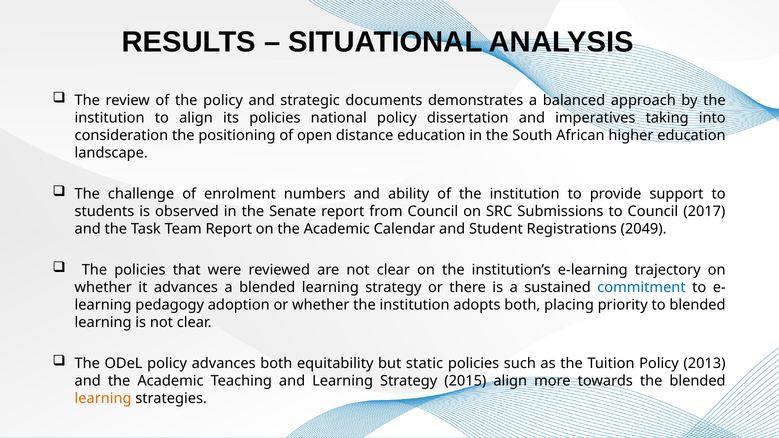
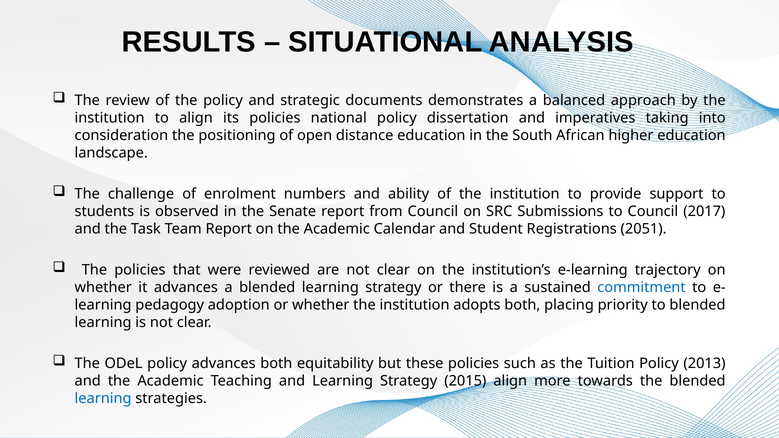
2049: 2049 -> 2051 (644, 229)
static: static -> these (425, 363)
learning colour: orange -> blue (103, 398)
